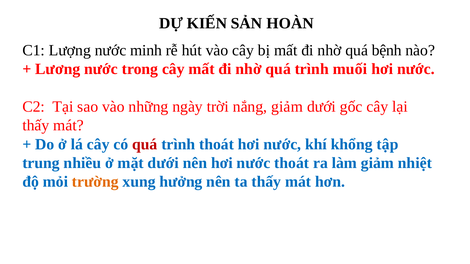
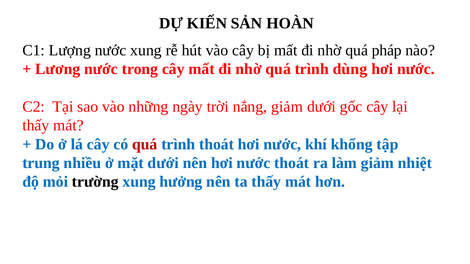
nước minh: minh -> xung (146, 50)
bệnh: bệnh -> pháp (387, 50)
muối: muối -> dùng (350, 69)
trường colour: orange -> black (95, 182)
